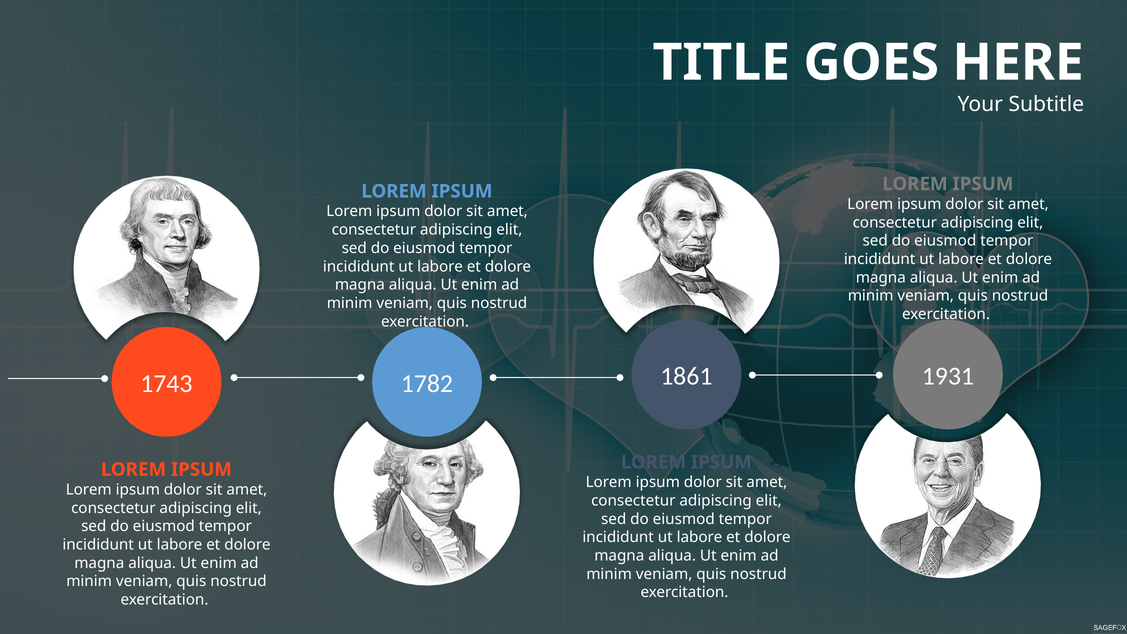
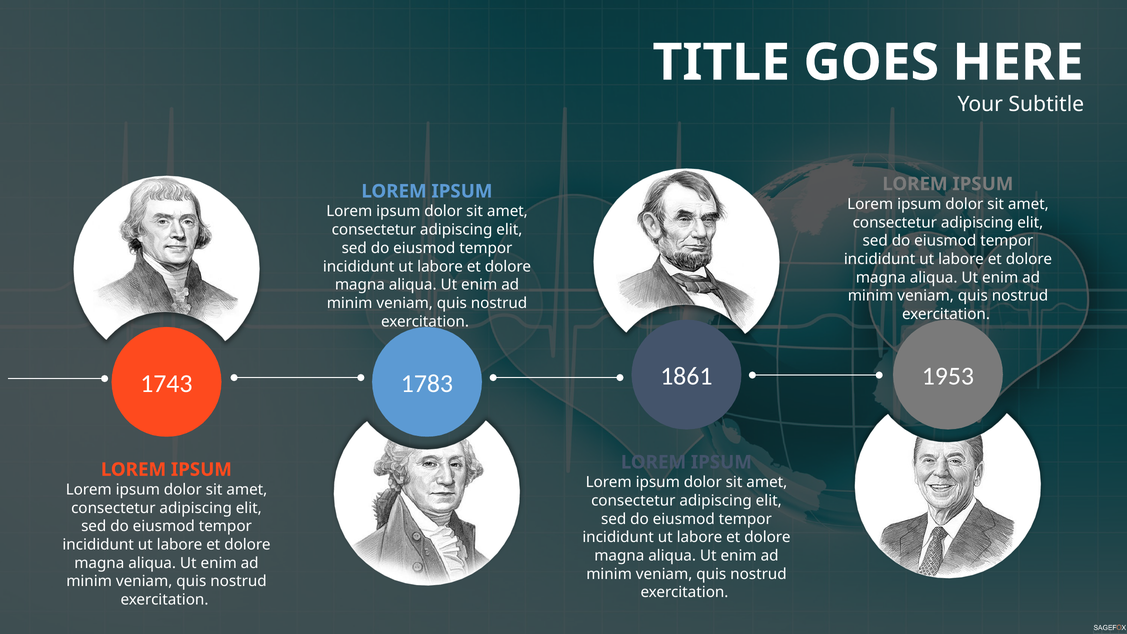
1931: 1931 -> 1953 (948, 376)
1782: 1782 -> 1783 (427, 384)
